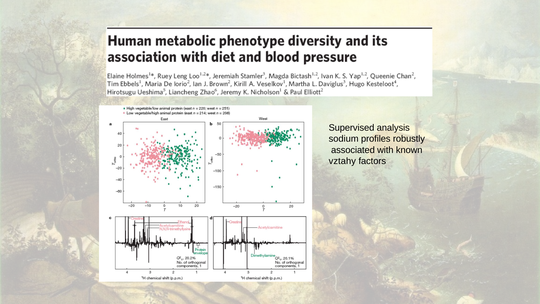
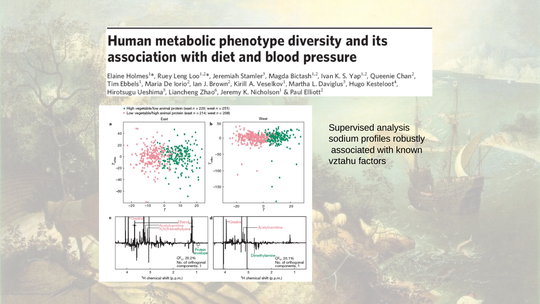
vztahy: vztahy -> vztahu (342, 161)
